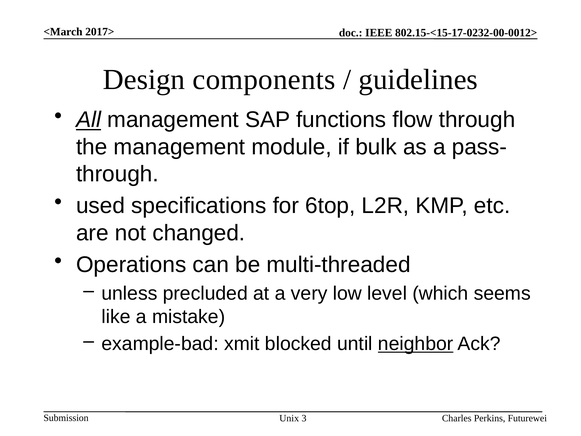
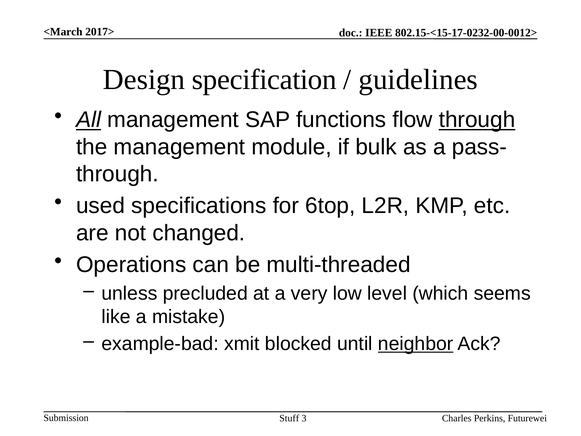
components: components -> specification (264, 79)
through underline: none -> present (477, 120)
Unix: Unix -> Stuff (289, 418)
